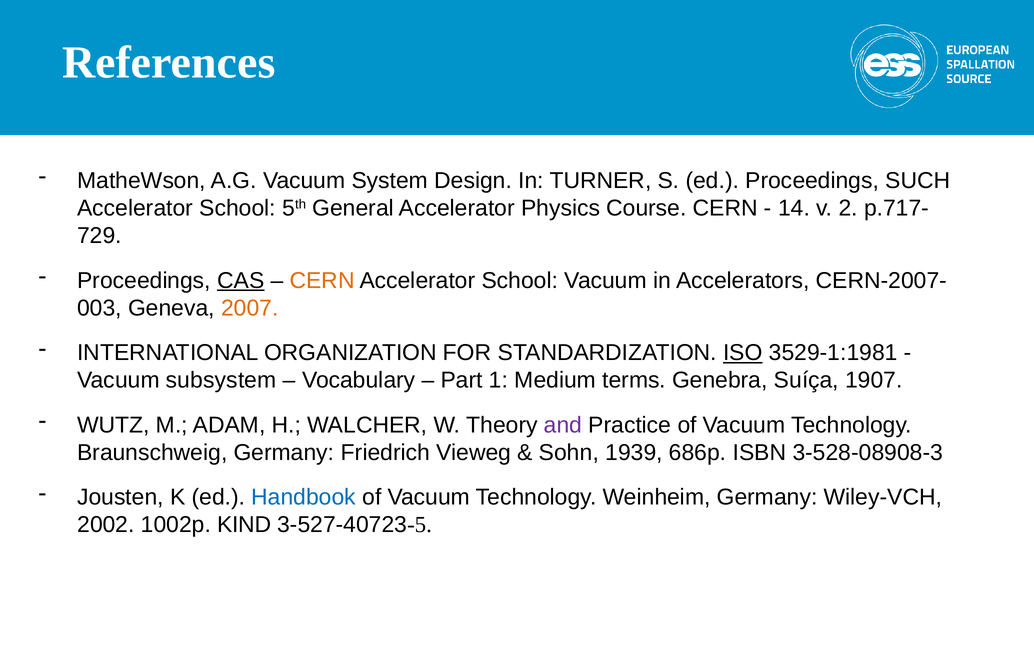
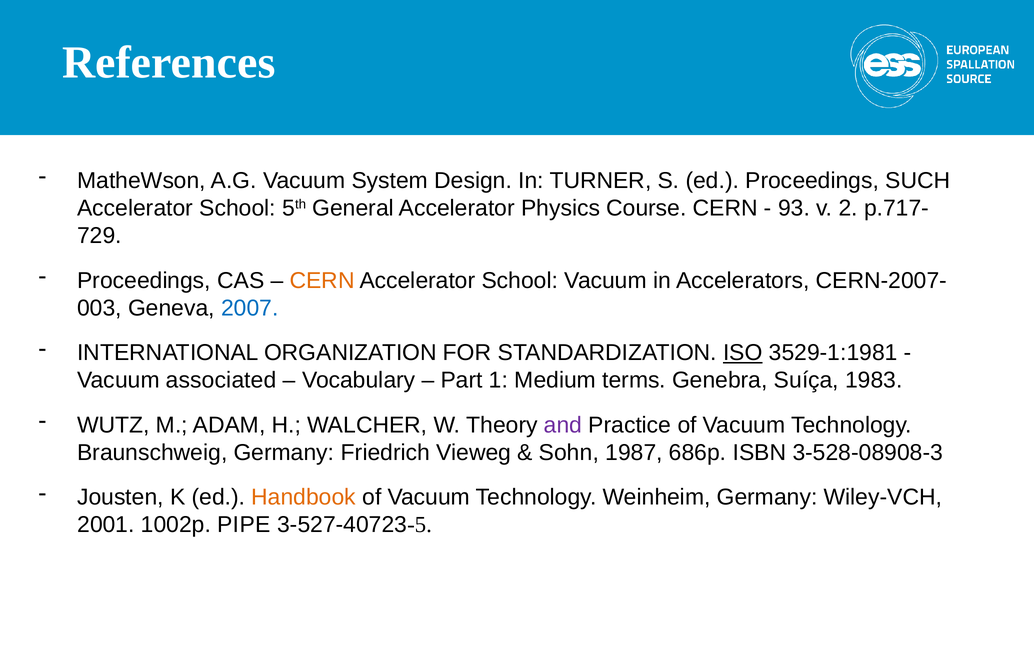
14: 14 -> 93 (794, 208)
CAS underline: present -> none (241, 281)
2007 colour: orange -> blue (250, 308)
subsystem: subsystem -> associated (221, 381)
1907: 1907 -> 1983 (874, 381)
1939: 1939 -> 1987 (634, 453)
Handbook colour: blue -> orange (304, 498)
2002: 2002 -> 2001 (106, 525)
KIND: KIND -> PIPE (244, 525)
